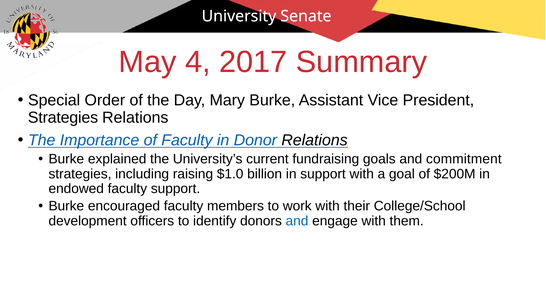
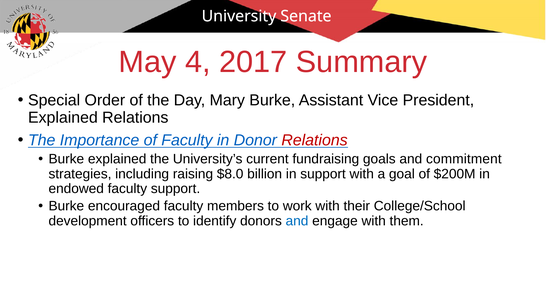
Strategies: Strategies -> Explained (63, 117)
Relations colour: black -> red (315, 140)
$1.0: $1.0 -> $8.0 (230, 174)
